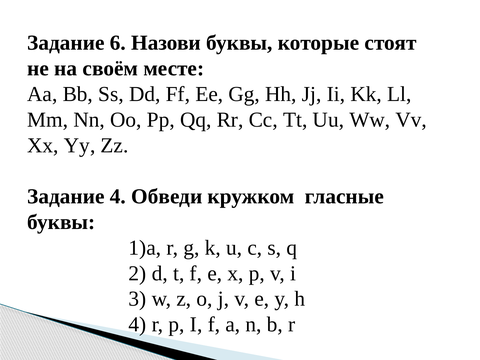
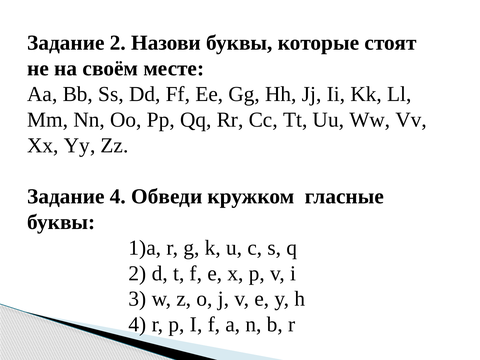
Задание 6: 6 -> 2 (118, 43)
